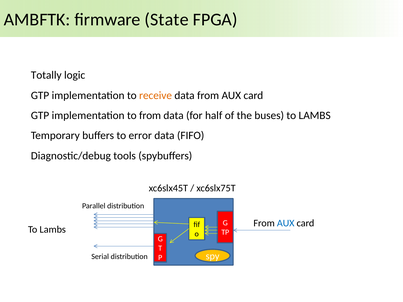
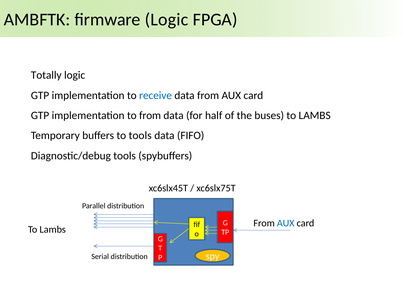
firmware State: State -> Logic (167, 20)
receive colour: orange -> blue (156, 95)
to error: error -> tools (140, 136)
